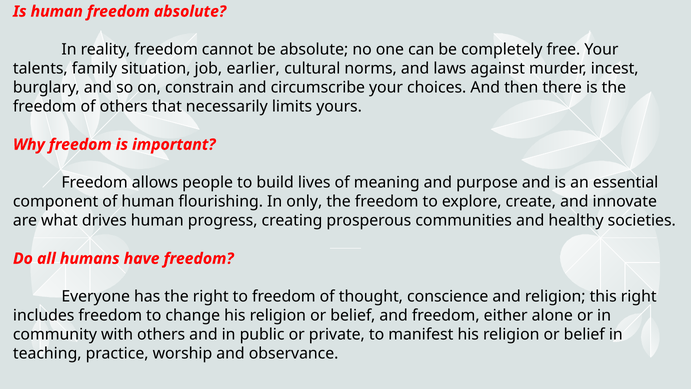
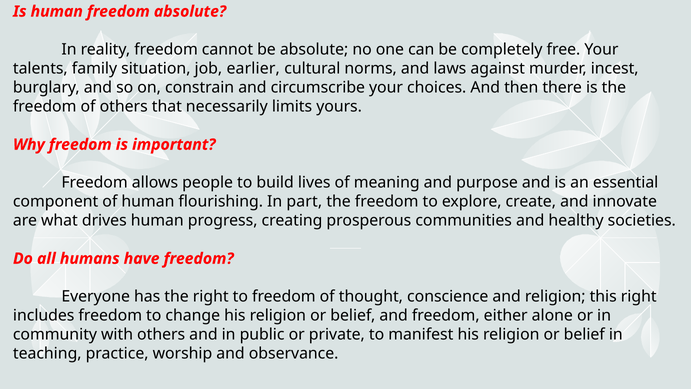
only: only -> part (304, 201)
